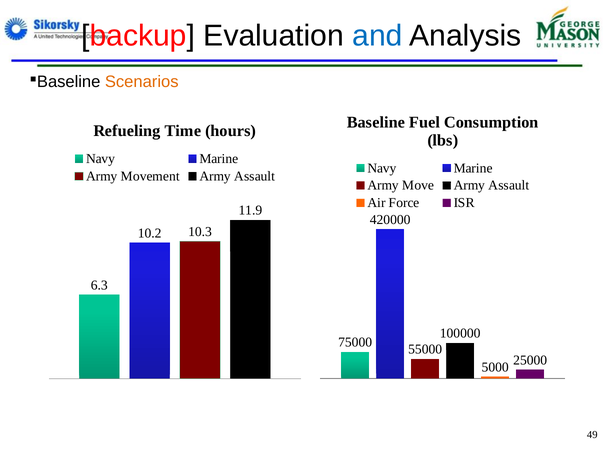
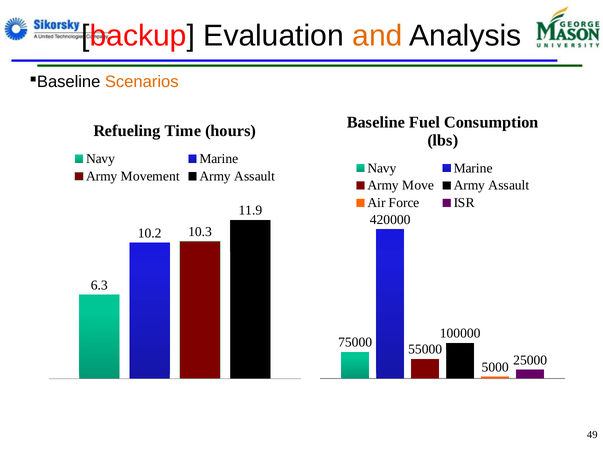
and colour: blue -> orange (378, 36)
